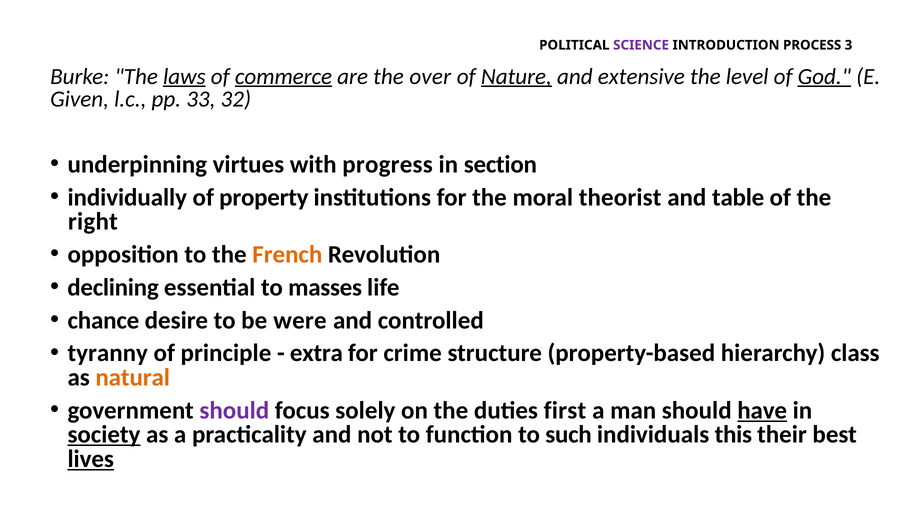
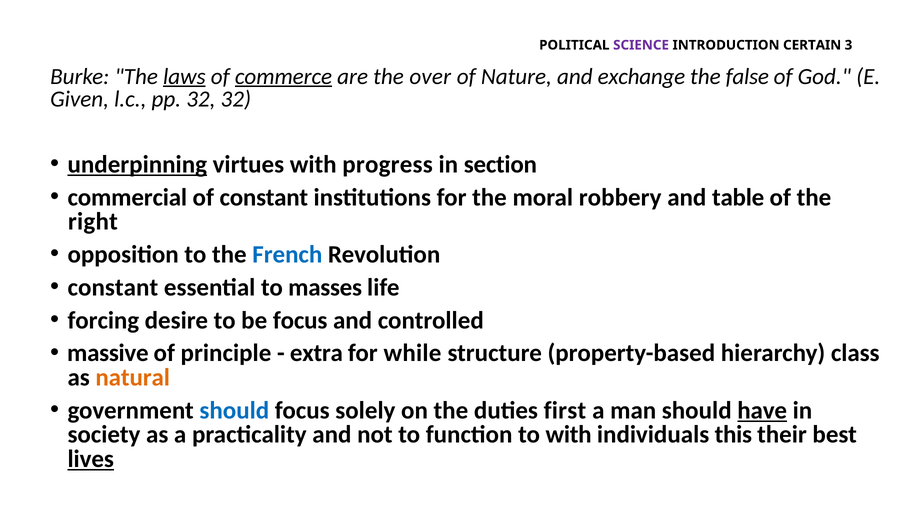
PROCESS: PROCESS -> CERTAIN (812, 45)
Nature underline: present -> none (516, 77)
extensive: extensive -> exchange (641, 77)
level: level -> false (747, 77)
God underline: present -> none (824, 77)
pp 33: 33 -> 32 (201, 99)
underpinning underline: none -> present (137, 164)
individually: individually -> commercial (127, 197)
of property: property -> constant (264, 197)
theorist: theorist -> robbery (620, 197)
French colour: orange -> blue (287, 255)
declining: declining -> constant (113, 287)
chance: chance -> forcing (103, 320)
be were: were -> focus (300, 320)
tyranny: tyranny -> massive (108, 353)
crime: crime -> while (412, 353)
should colour: purple -> blue (234, 411)
society underline: present -> none (104, 435)
to such: such -> with (569, 435)
